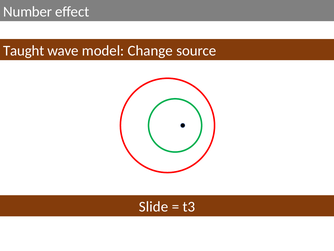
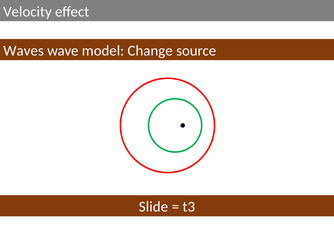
Number: Number -> Velocity (28, 12)
Taught: Taught -> Waves (24, 51)
